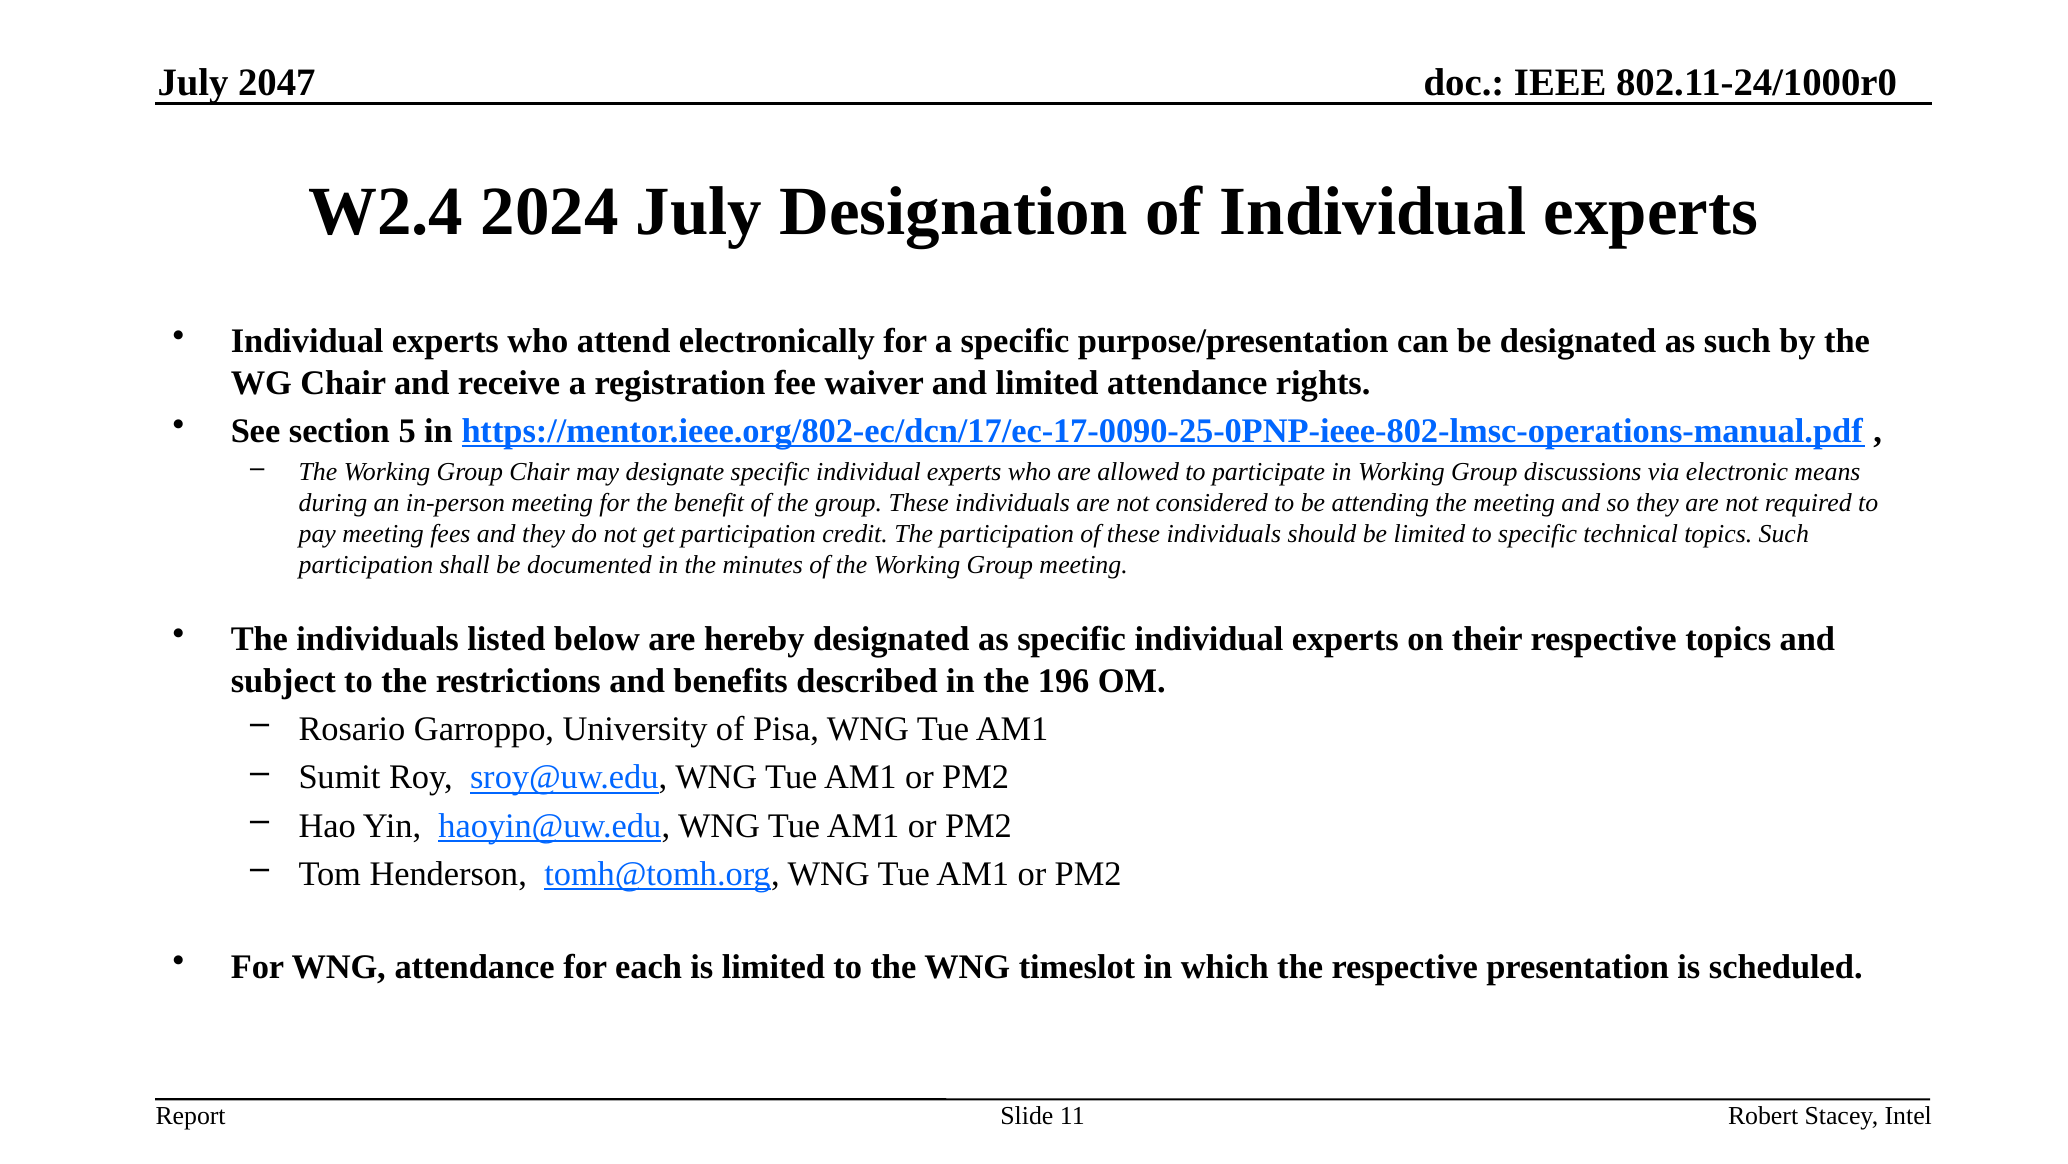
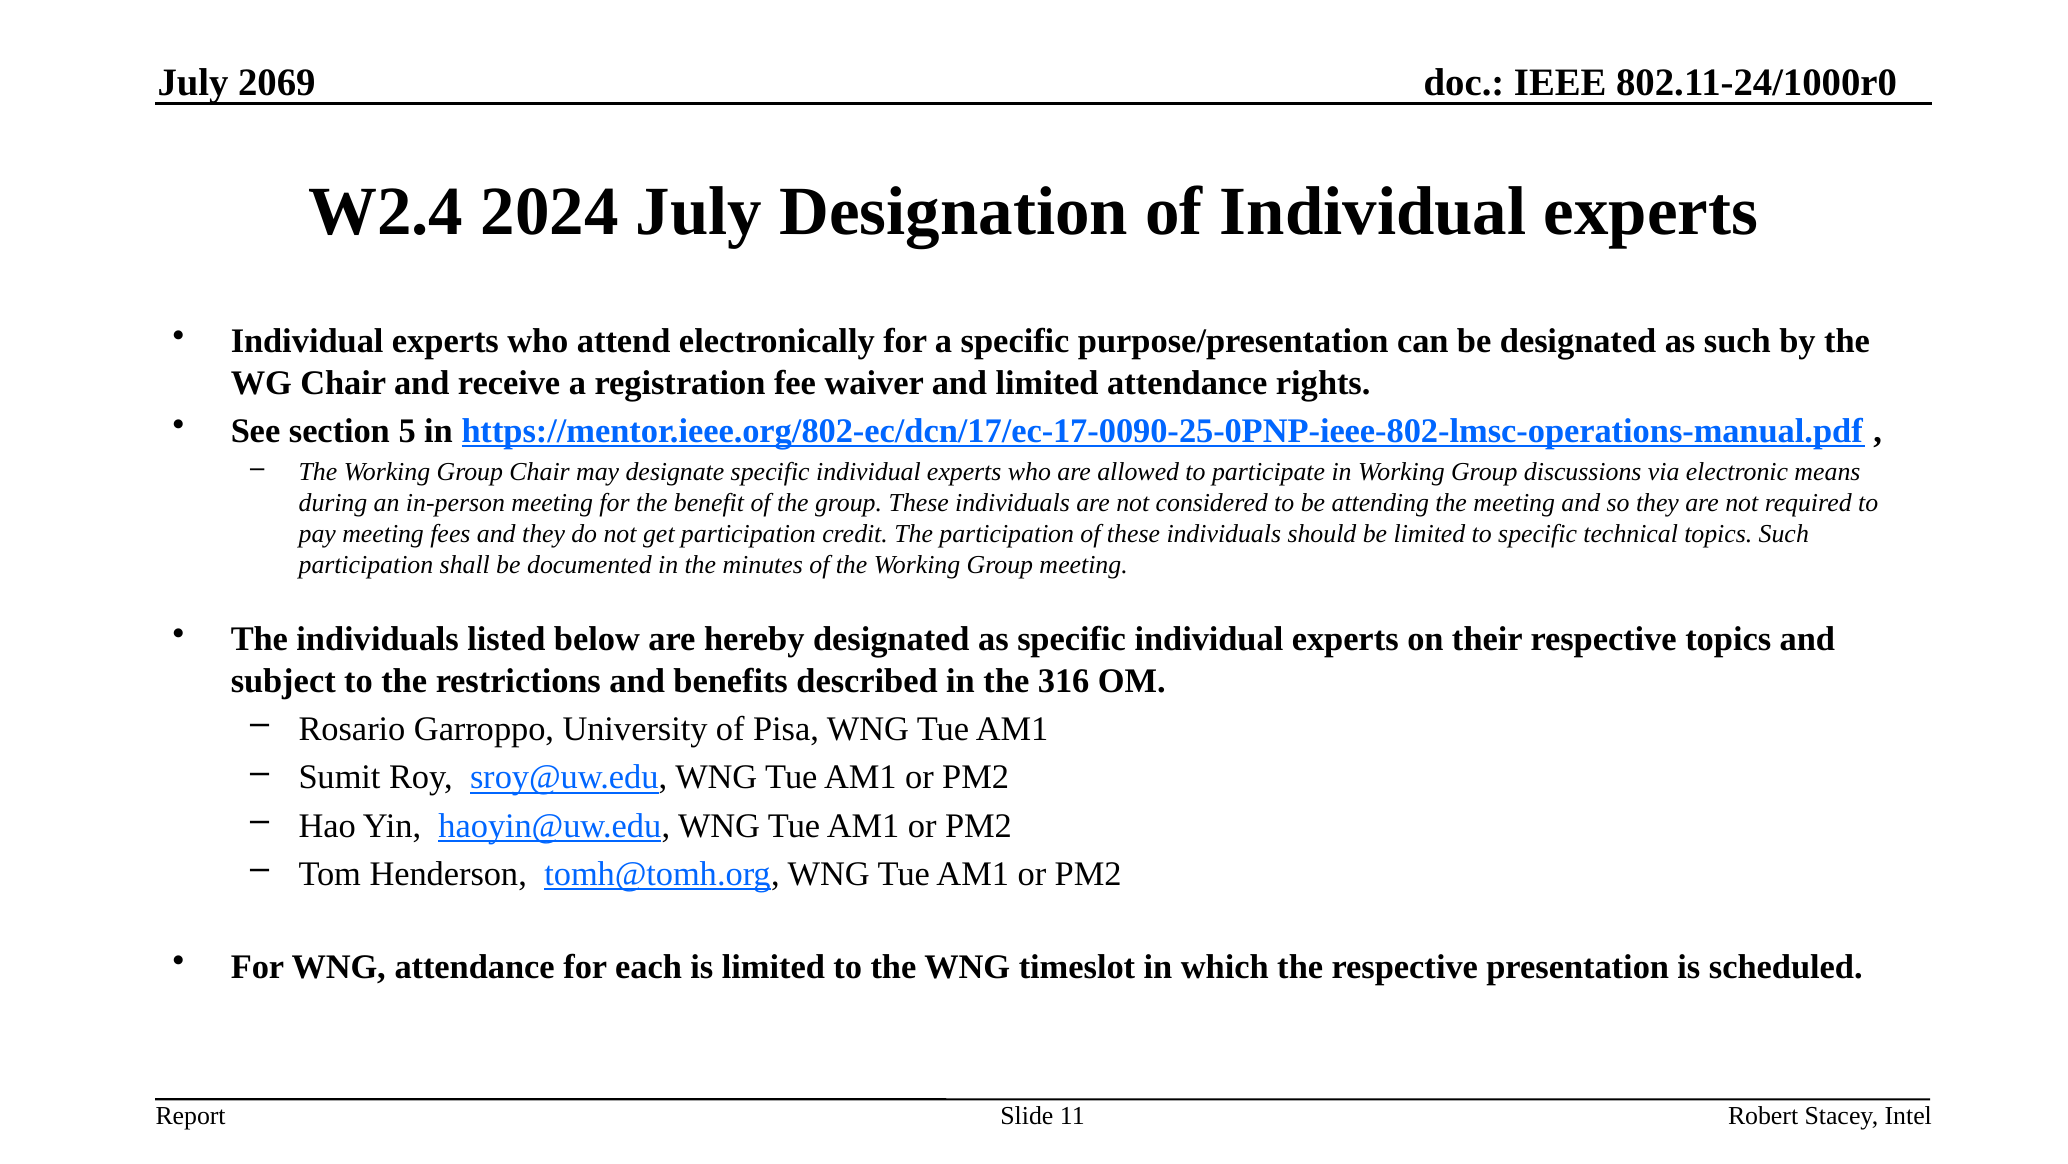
2047: 2047 -> 2069 (277, 83)
196: 196 -> 316 (1064, 681)
